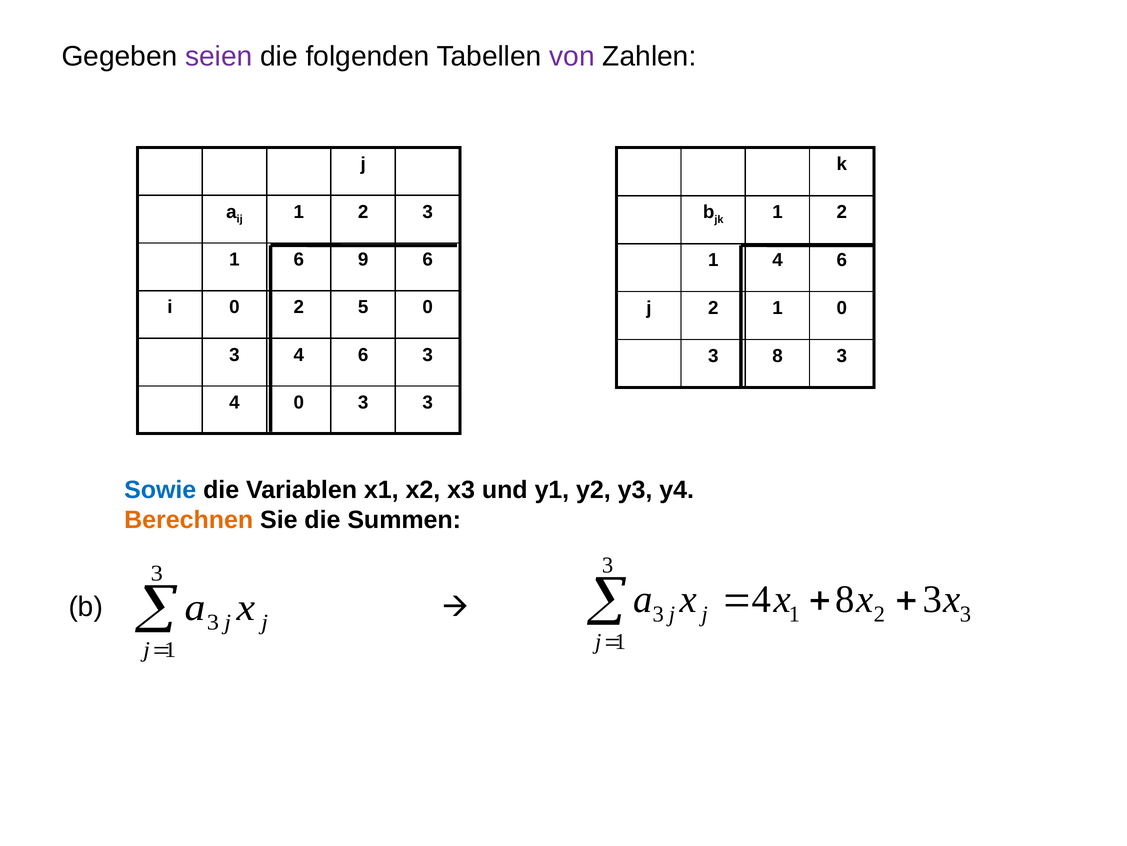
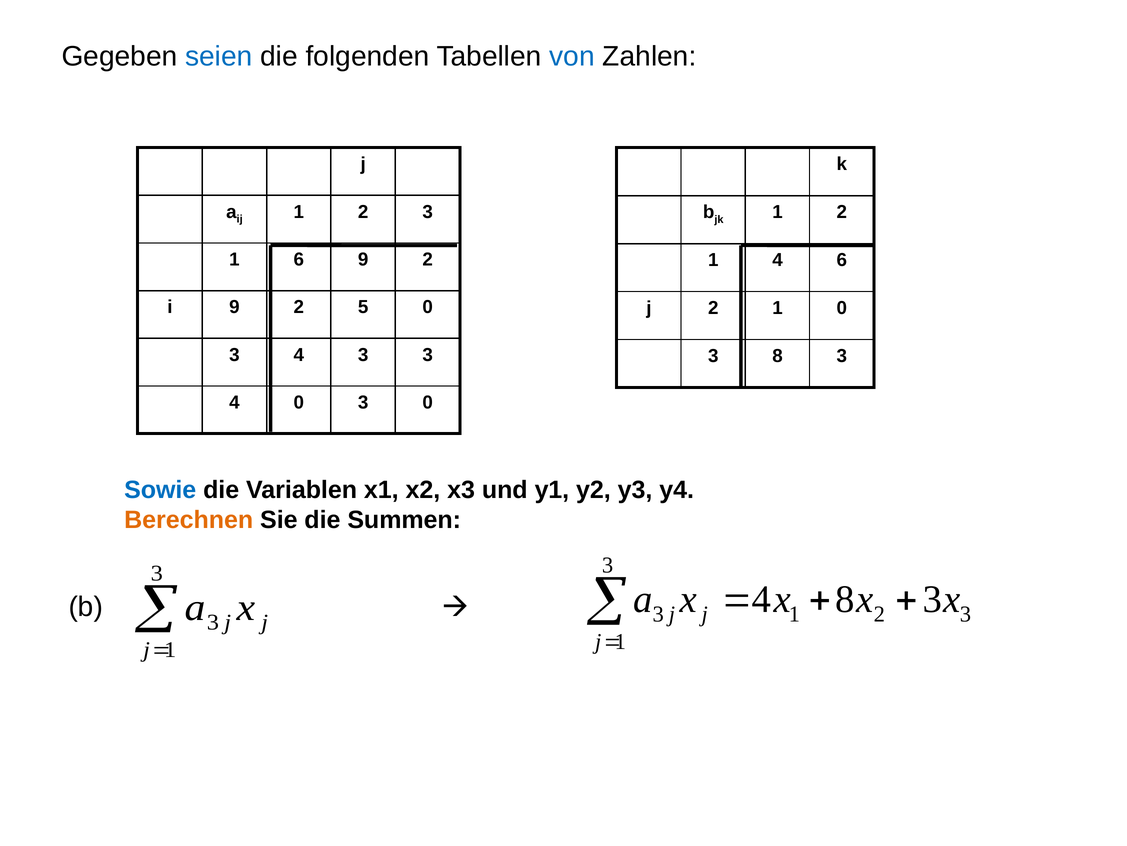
seien colour: purple -> blue (219, 57)
von colour: purple -> blue (572, 57)
6 9 6: 6 -> 2 (428, 259)
i 0: 0 -> 9 (234, 307)
3 4 6: 6 -> 3 (363, 354)
0 3 3: 3 -> 0 (428, 402)
